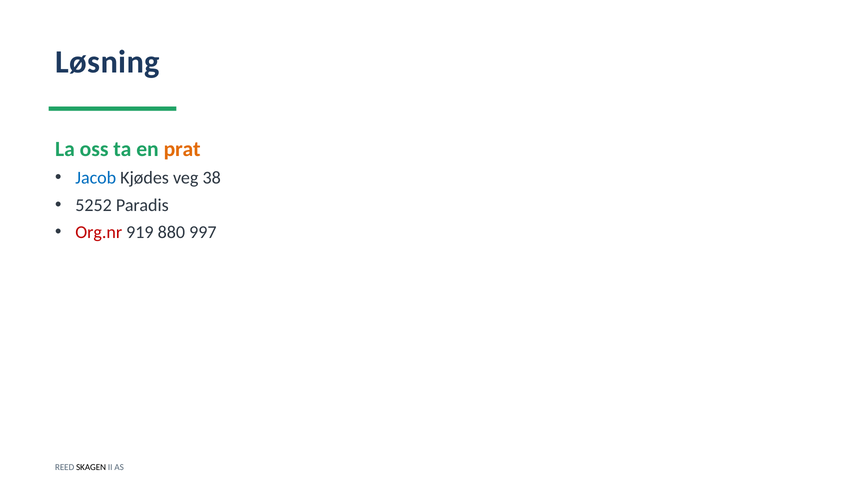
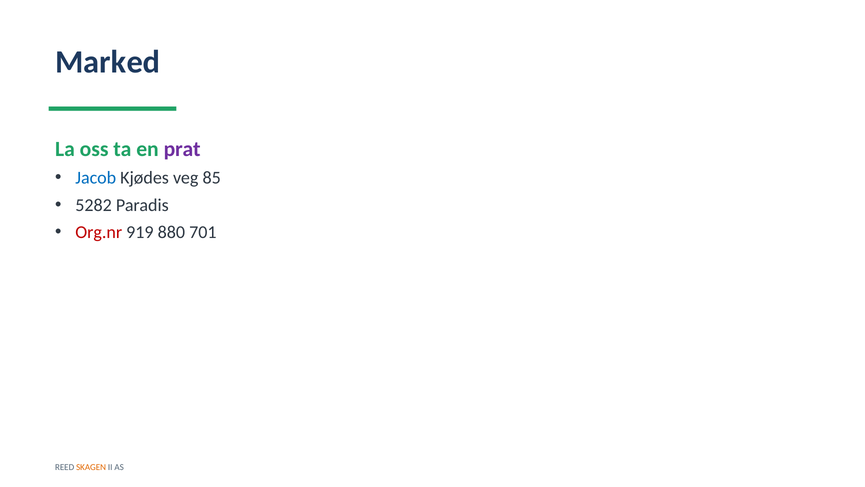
Løsning: Løsning -> Marked (108, 62)
prat colour: orange -> purple (182, 149)
38: 38 -> 85 (212, 178)
5252: 5252 -> 5282 (94, 205)
997: 997 -> 701 (203, 232)
SKAGEN colour: black -> orange (91, 467)
